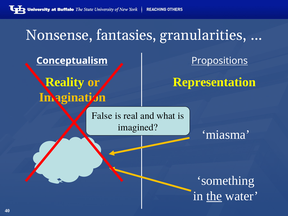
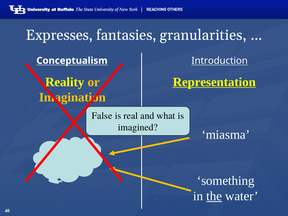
Nonsense: Nonsense -> Expresses (59, 35)
Propositions: Propositions -> Introduction (220, 61)
Representation underline: none -> present (214, 82)
